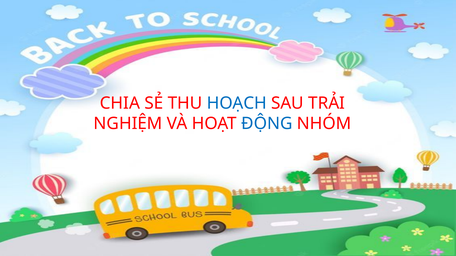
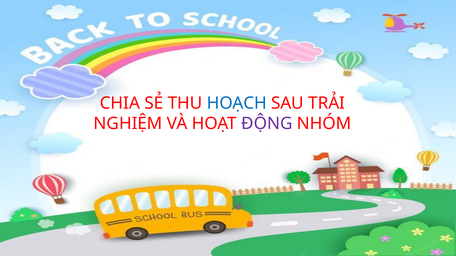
ĐỘNG colour: blue -> purple (267, 124)
